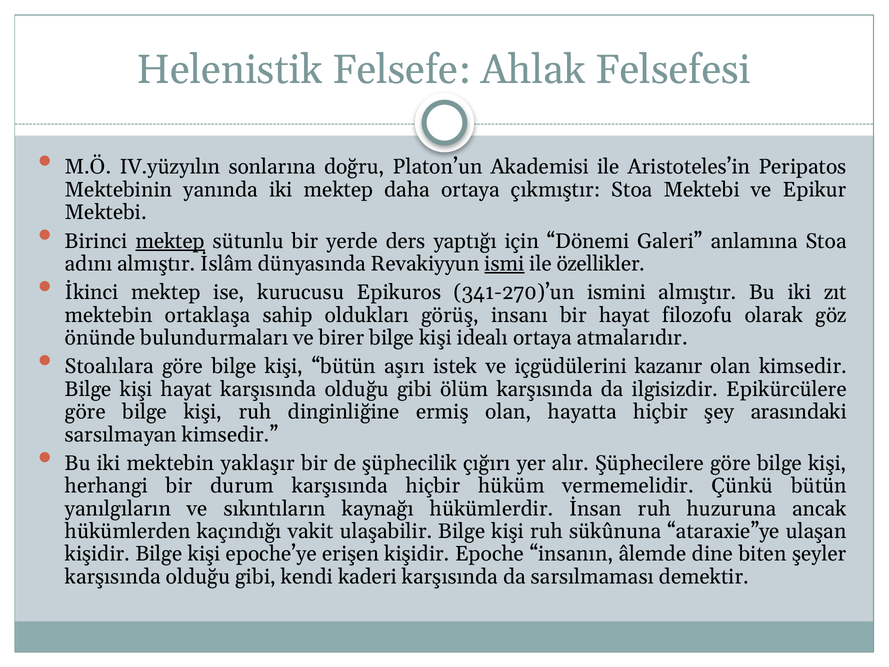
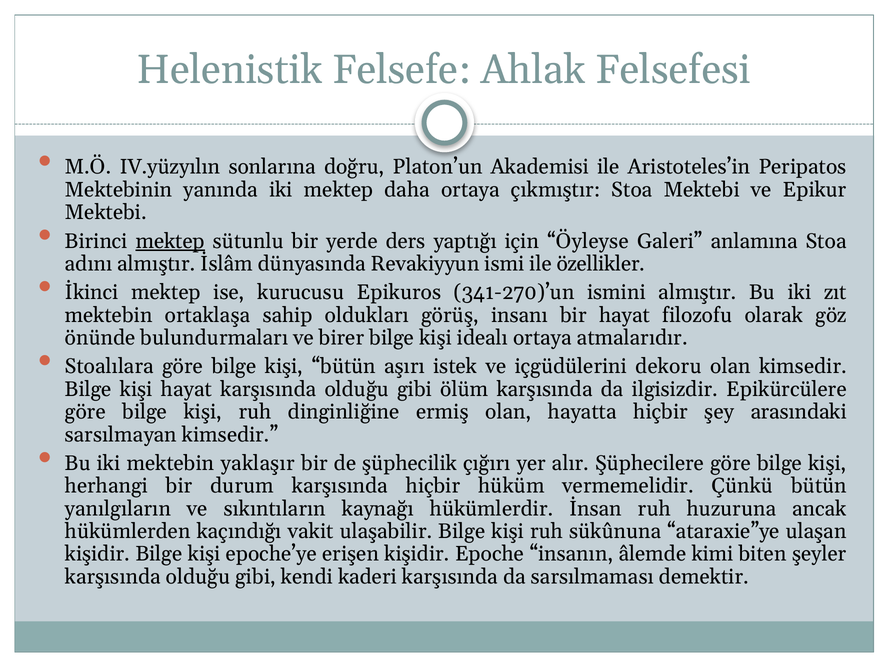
Dönemi: Dönemi -> Öyleyse (588, 241)
ismi underline: present -> none (504, 264)
kazanır: kazanır -> dekoru (668, 366)
dine: dine -> kimi (713, 554)
